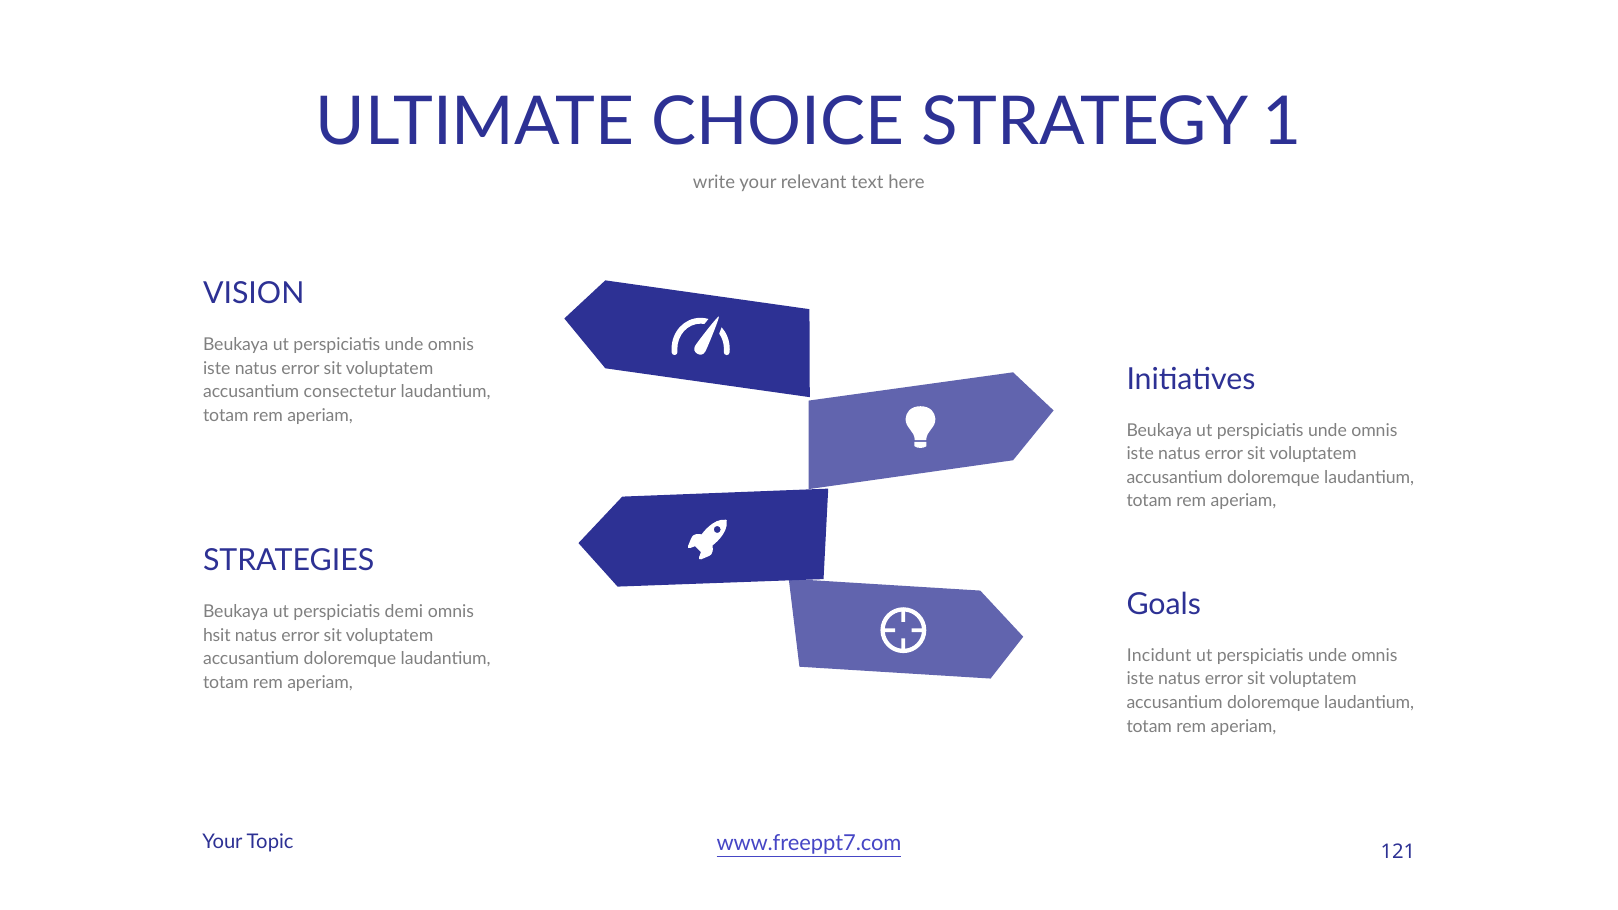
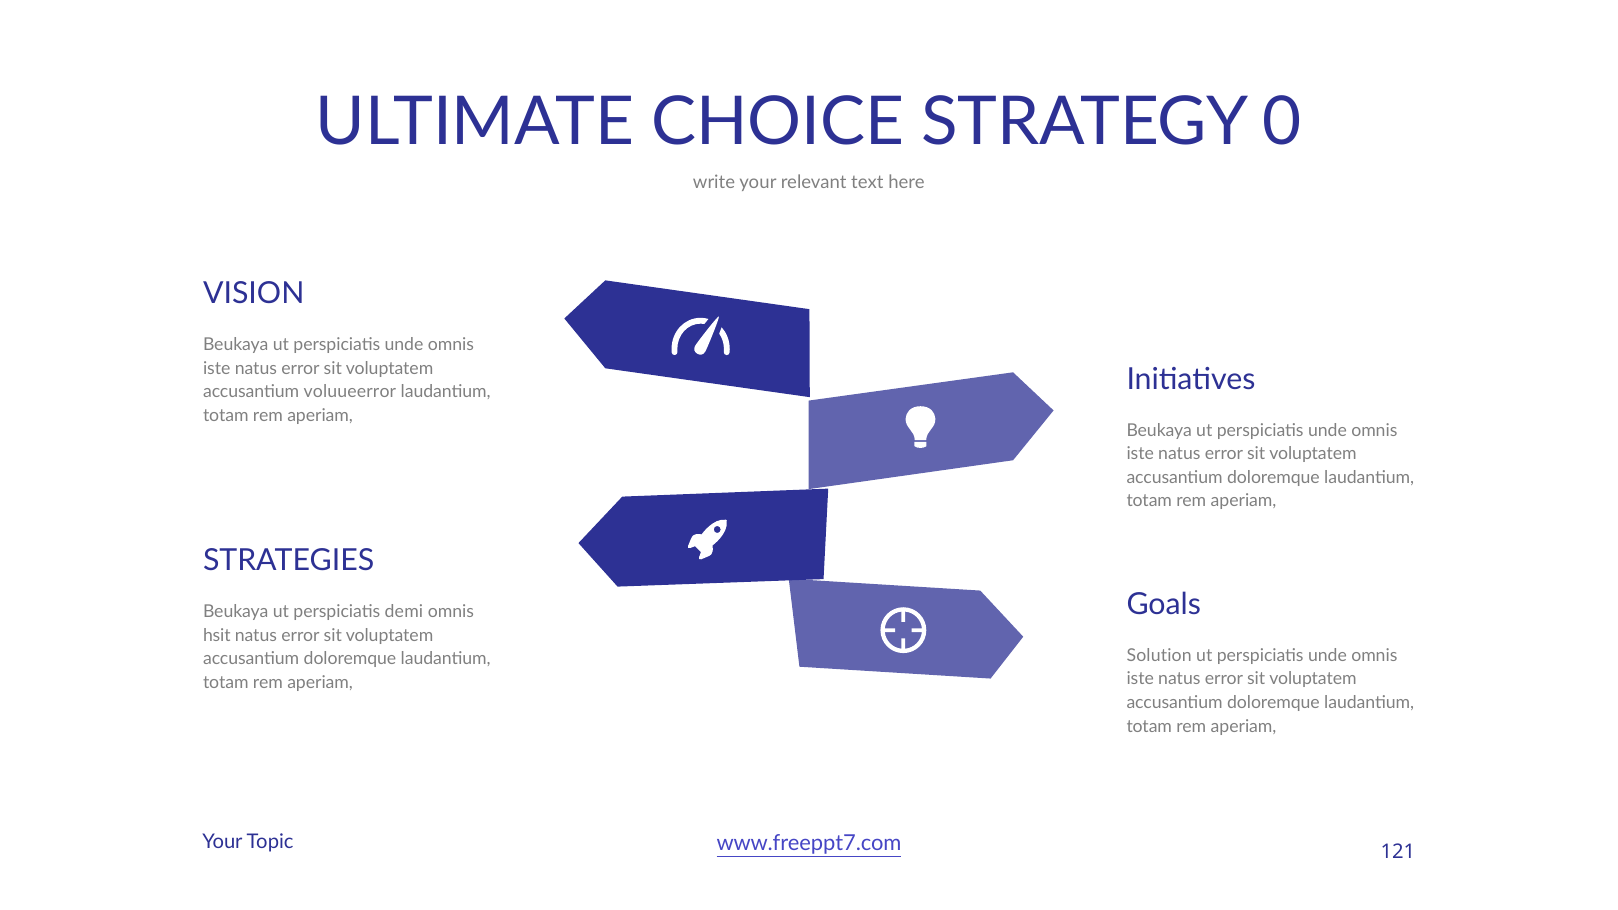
1: 1 -> 0 (1282, 122)
consectetur: consectetur -> voluueerror (350, 392)
Incidunt: Incidunt -> Solution (1159, 655)
